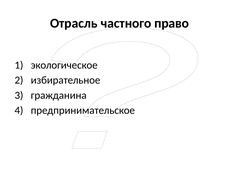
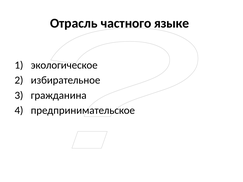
право: право -> языке (172, 23)
